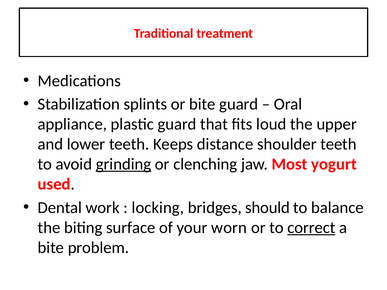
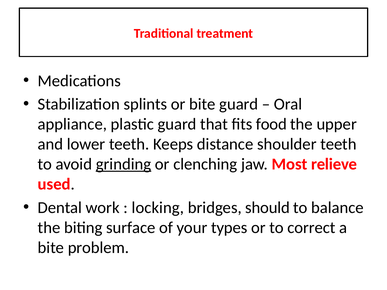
loud: loud -> food (271, 124)
yogurt: yogurt -> relieve (334, 164)
worn: worn -> types (229, 228)
correct underline: present -> none (311, 228)
